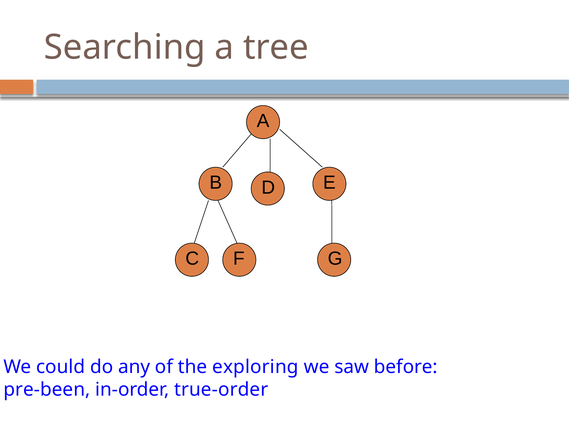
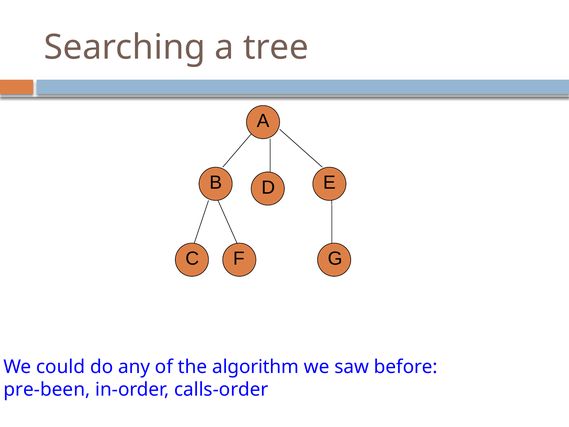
exploring: exploring -> algorithm (256, 367)
true-order: true-order -> calls-order (221, 389)
